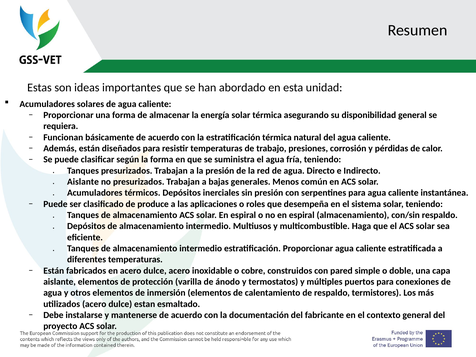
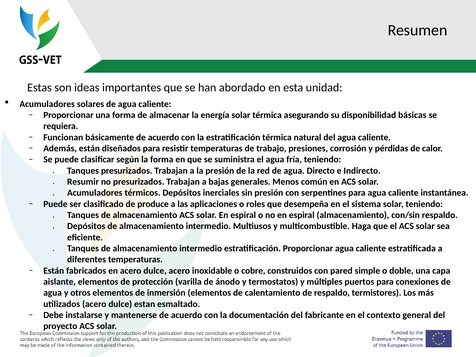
disponibilidad general: general -> básicas (412, 115)
Aislante: Aislante -> Resumir (83, 182)
